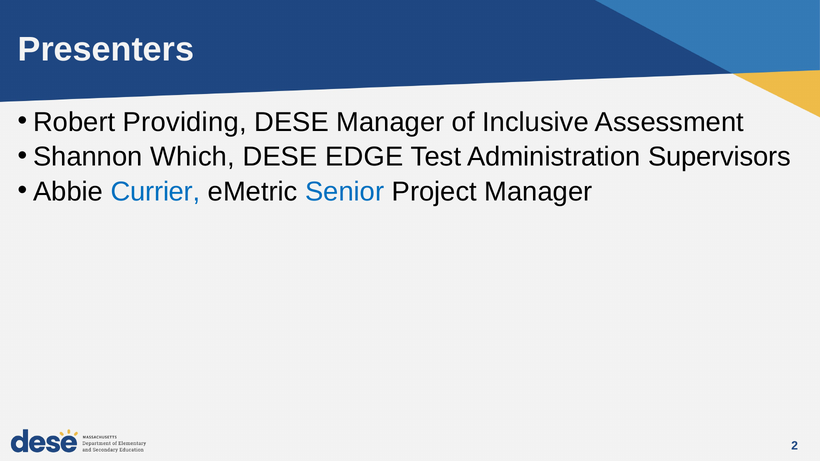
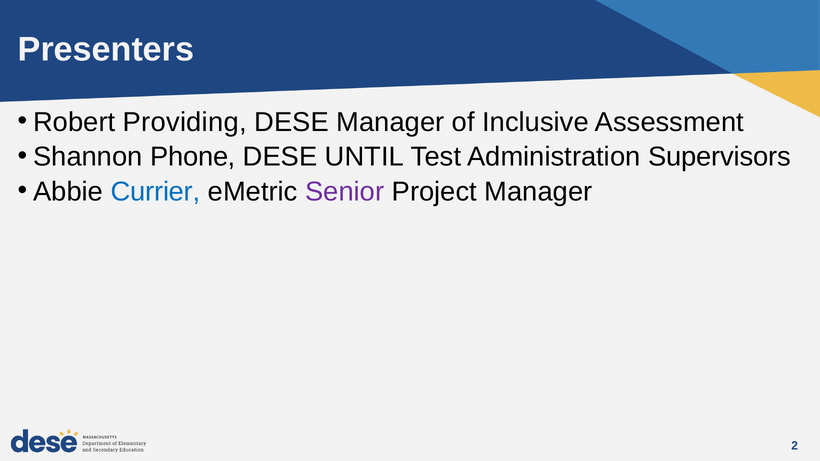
Which: Which -> Phone (193, 157)
EDGE: EDGE -> UNTIL (364, 157)
Senior colour: blue -> purple (345, 192)
